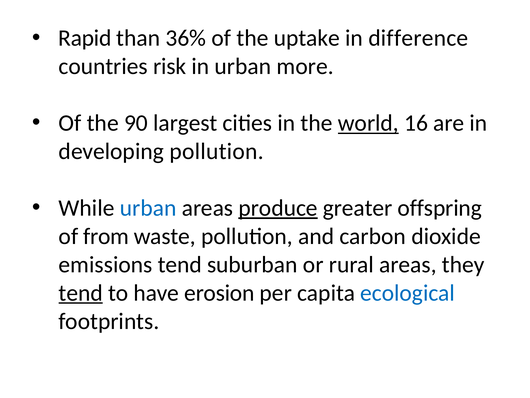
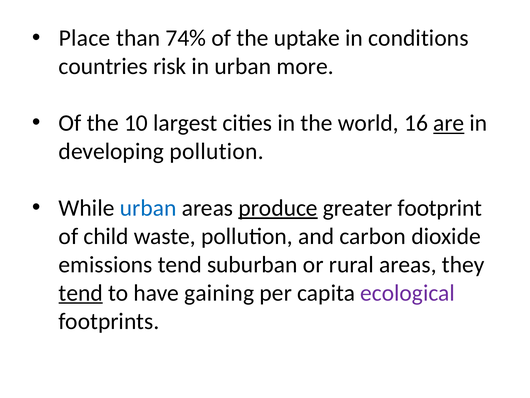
Rapid: Rapid -> Place (85, 38)
36%: 36% -> 74% (186, 38)
difference: difference -> conditions (418, 38)
90: 90 -> 10 (136, 123)
world underline: present -> none (368, 123)
are underline: none -> present (449, 123)
offspring: offspring -> footprint (440, 208)
from: from -> child (106, 236)
erosion: erosion -> gaining (219, 293)
ecological colour: blue -> purple (408, 293)
